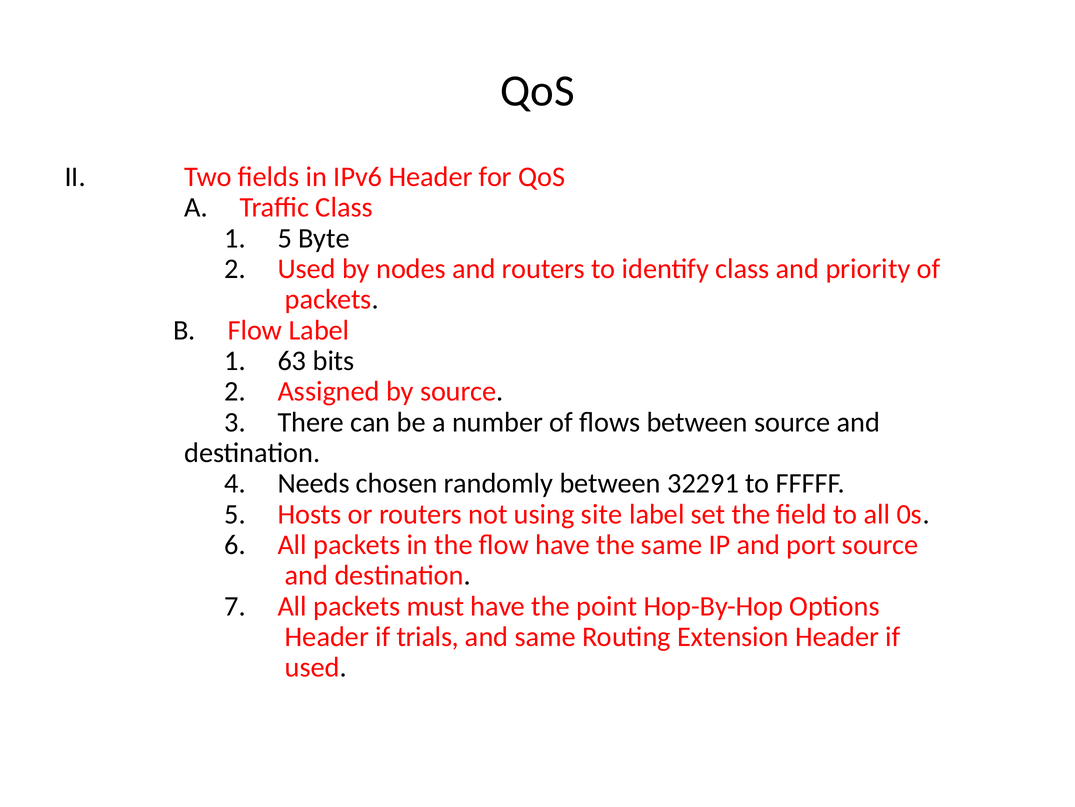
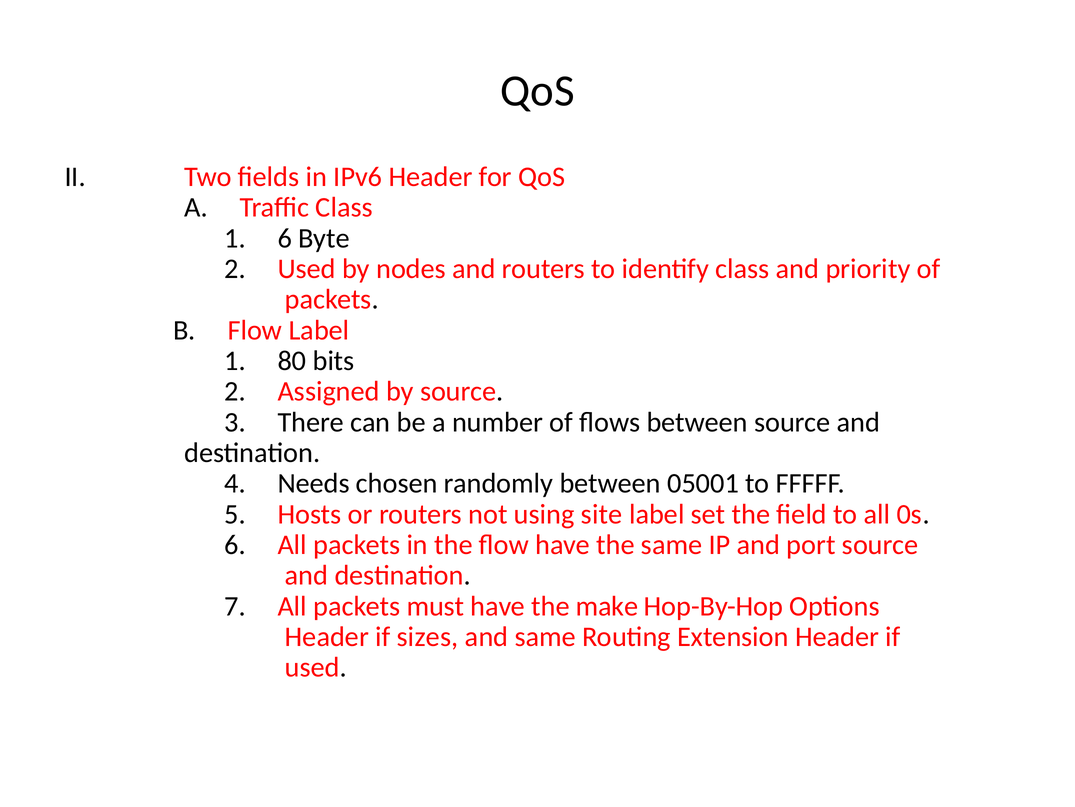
1 5: 5 -> 6 (285, 238)
63: 63 -> 80 (292, 361)
32291: 32291 -> 05001 (703, 483)
point: point -> make (607, 606)
trials: trials -> sizes (428, 636)
